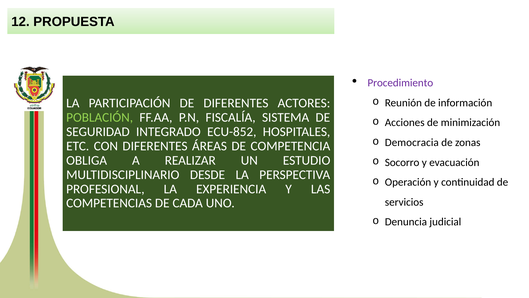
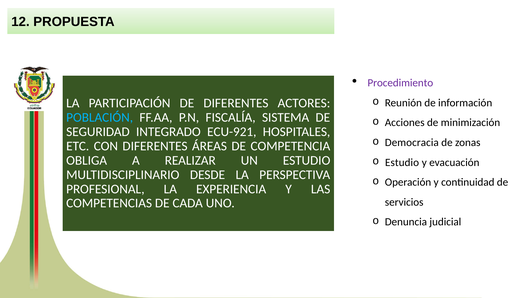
POBLACIÓN colour: light green -> light blue (100, 117)
ECU-852: ECU-852 -> ECU-921 (232, 132)
Socorro: Socorro -> Estudio (402, 162)
